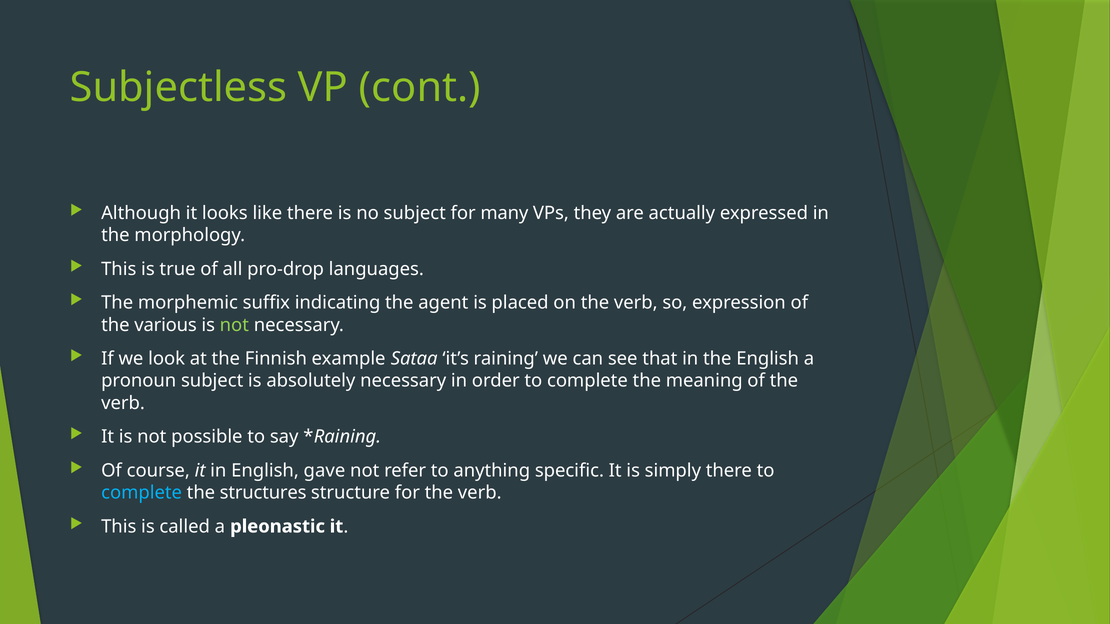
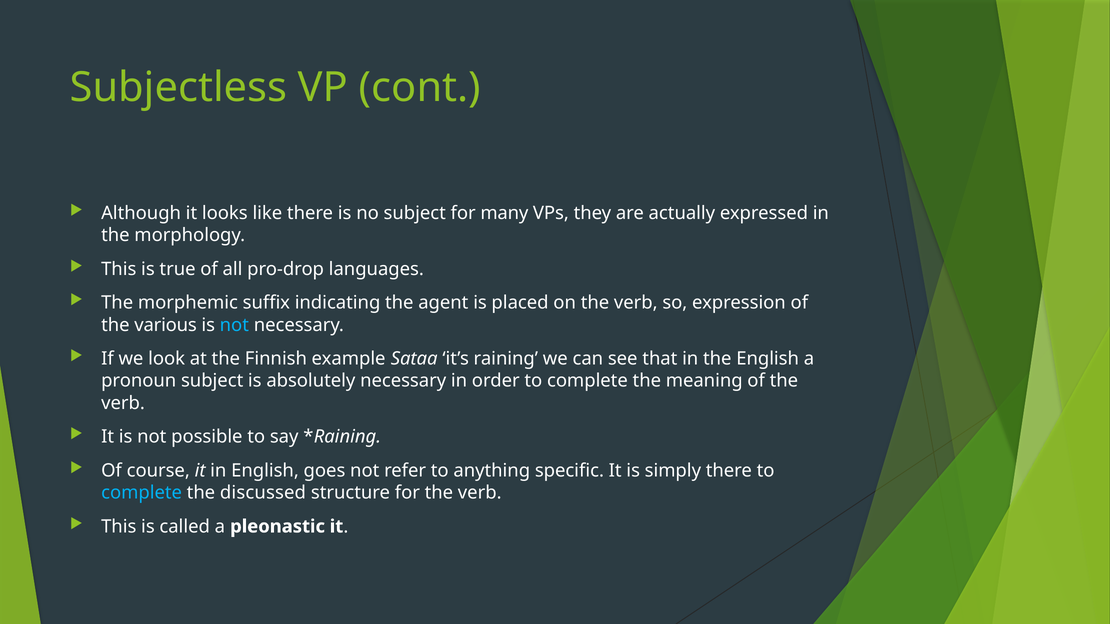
not colour: light green -> light blue (234, 325)
gave: gave -> goes (324, 471)
structures: structures -> discussed (263, 493)
